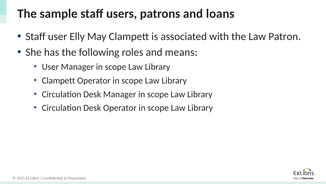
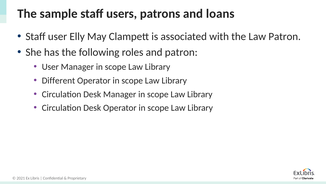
and means: means -> patron (181, 52)
Clampett: Clampett -> Different (58, 80)
